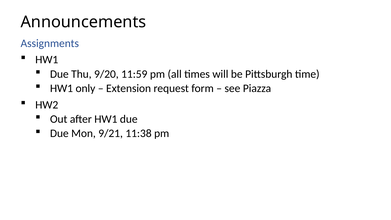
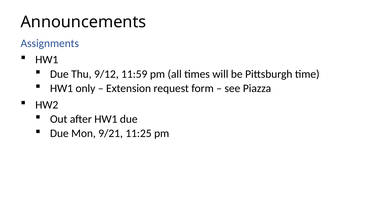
9/20: 9/20 -> 9/12 (106, 74)
11:38: 11:38 -> 11:25 (139, 133)
